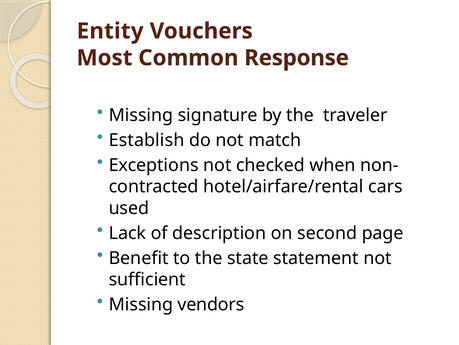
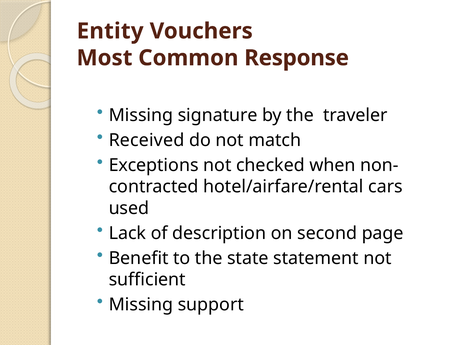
Establish: Establish -> Received (147, 140)
vendors: vendors -> support (211, 304)
